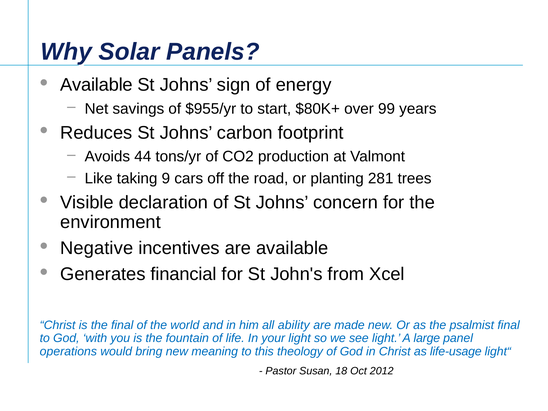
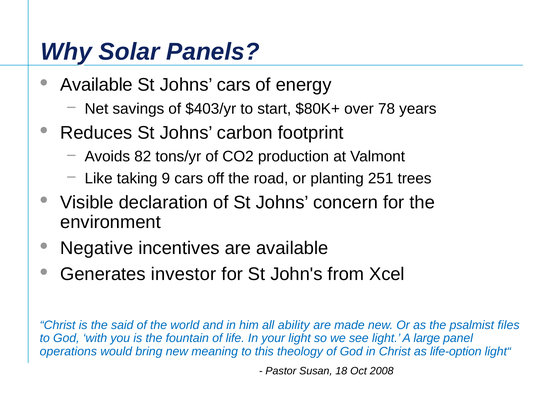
Johns sign: sign -> cars (234, 85)
$955/yr: $955/yr -> $403/yr (211, 109)
99: 99 -> 78 (387, 109)
44: 44 -> 82 (143, 157)
281: 281 -> 251 (381, 178)
financial: financial -> investor (183, 274)
the final: final -> said (122, 325)
psalmist final: final -> files (509, 325)
life-usage: life-usage -> life-option (456, 351)
2012: 2012 -> 2008 (382, 371)
